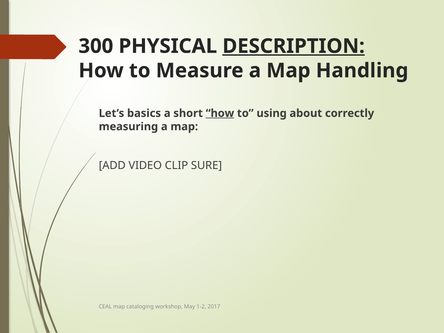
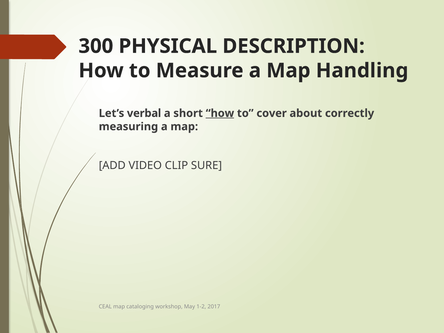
DESCRIPTION underline: present -> none (294, 46)
basics: basics -> verbal (144, 113)
using: using -> cover (272, 113)
